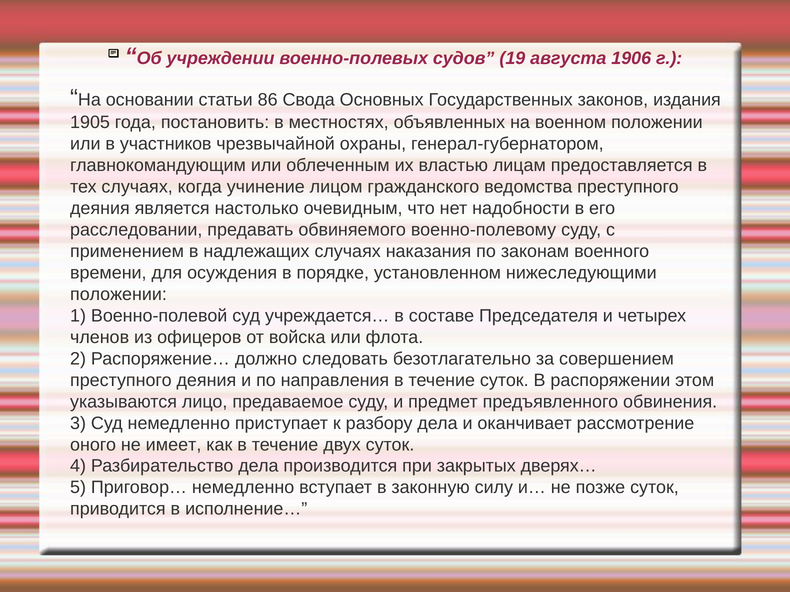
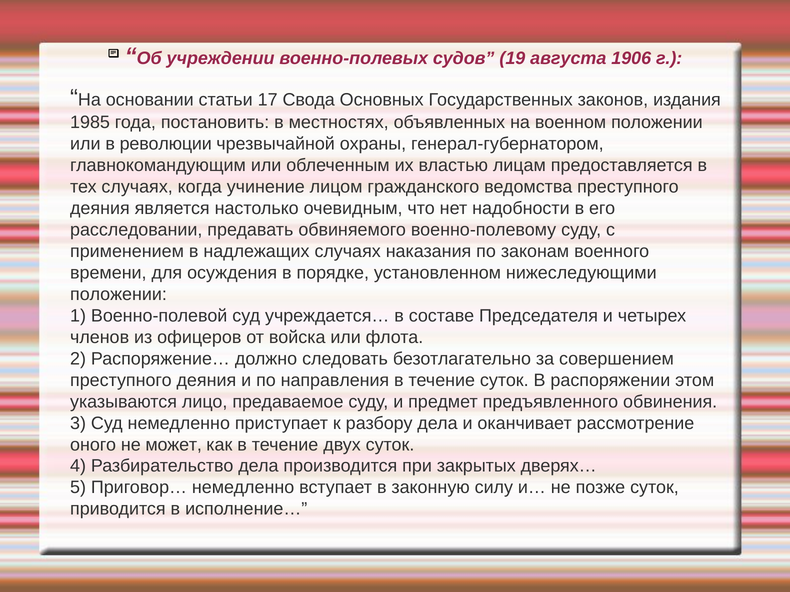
86: 86 -> 17 (268, 100)
1905: 1905 -> 1985 (90, 122)
участников: участников -> революции (166, 144)
имеет: имеет -> может (174, 445)
